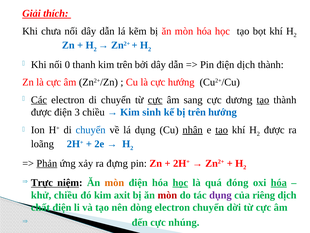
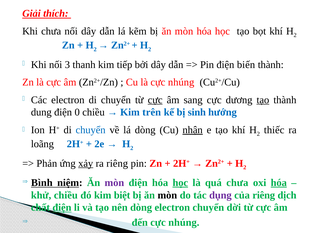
0: 0 -> 3 (67, 64)
kim trên: trên -> tiếp (125, 64)
điện dịch: dịch -> biến (246, 64)
là cực hướng: hướng -> nhúng (181, 82)
Các underline: present -> none (39, 100)
được: được -> dung (41, 112)
3: 3 -> 0 (77, 112)
sinh: sinh -> trên (152, 112)
bị trên: trên -> sinh (197, 112)
lá dụng: dụng -> dòng (145, 130)
tạo underline: present -> none (222, 130)
2 được: được -> thiếc (274, 130)
Phản underline: present -> none (47, 163)
xảy underline: none -> present (86, 163)
ra đựng: đựng -> riêng (117, 163)
Trực: Trực -> Bình (42, 182)
mòn colour: orange -> purple (114, 182)
quá đóng: đóng -> chưa (237, 182)
axit: axit -> biệt (122, 195)
mòn colour: red -> black (167, 195)
điện underline: none -> present (62, 207)
